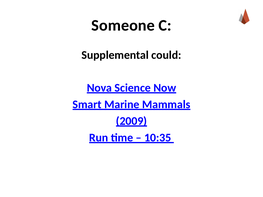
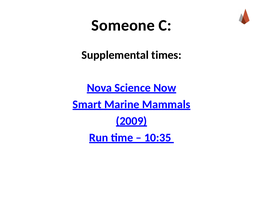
could: could -> times (166, 55)
